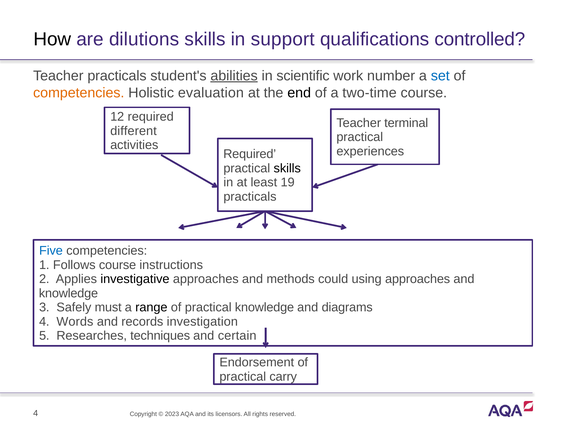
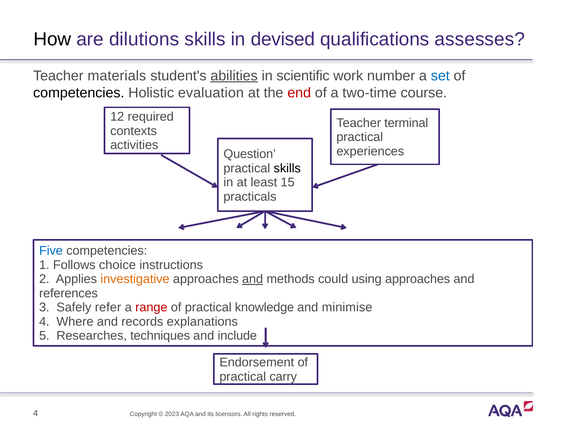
support: support -> devised (283, 39)
controlled: controlled -> assesses (480, 39)
Teacher practicals: practicals -> materials (117, 76)
competencies colour: orange -> black (79, 93)
end colour: black -> red (299, 93)
different: different -> contexts (134, 131)
Required: Required -> Question (250, 154)
19: 19 -> 15 (288, 182)
Follows course: course -> choice (117, 265)
investigative colour: black -> orange (135, 279)
and underline: none -> present (253, 279)
knowledge: knowledge -> references (68, 293)
must: must -> refer (108, 308)
range colour: black -> red (151, 308)
diagrams: diagrams -> minimise (347, 308)
Words: Words -> Where (75, 322)
investigation: investigation -> explanations (202, 322)
certain: certain -> include (237, 336)
